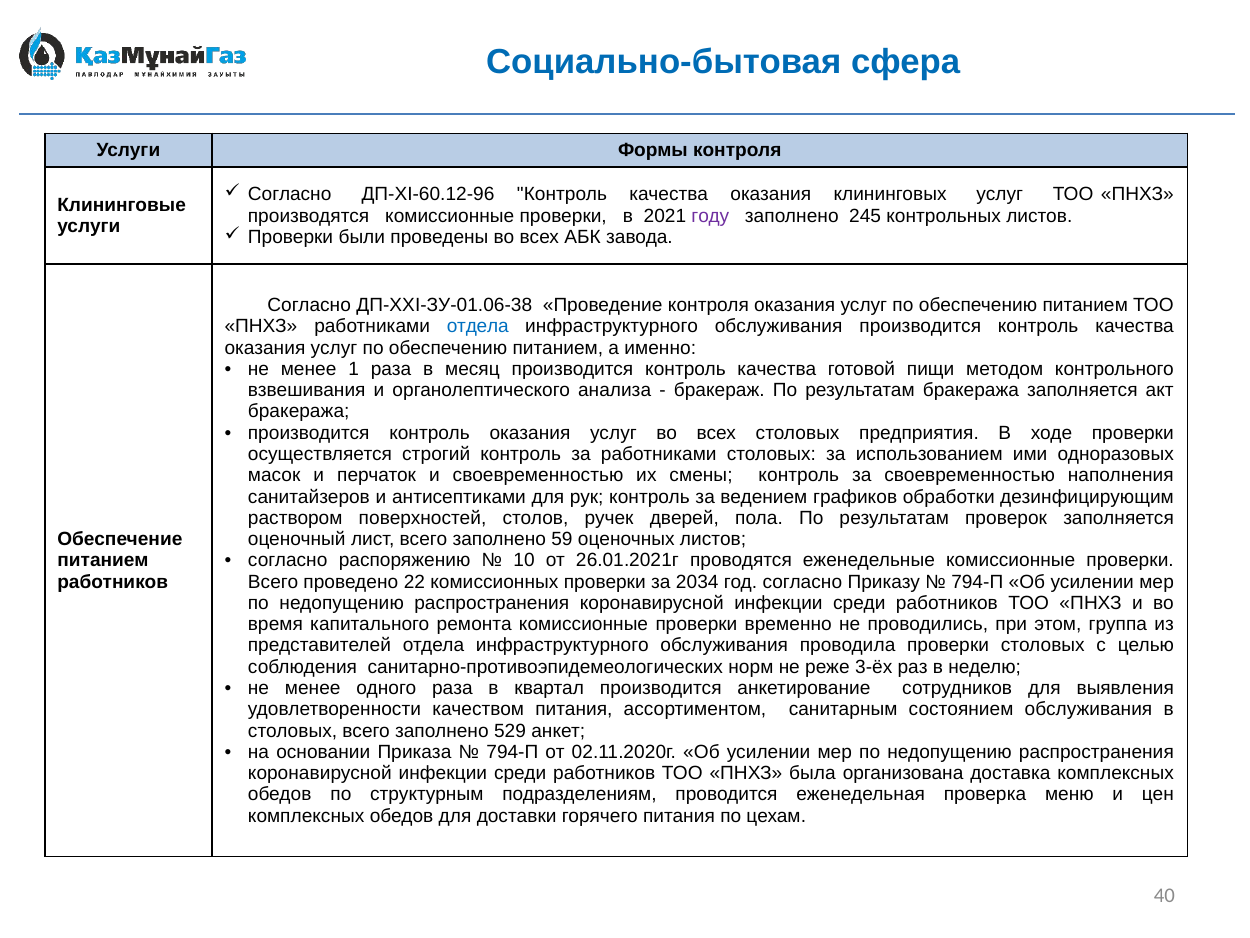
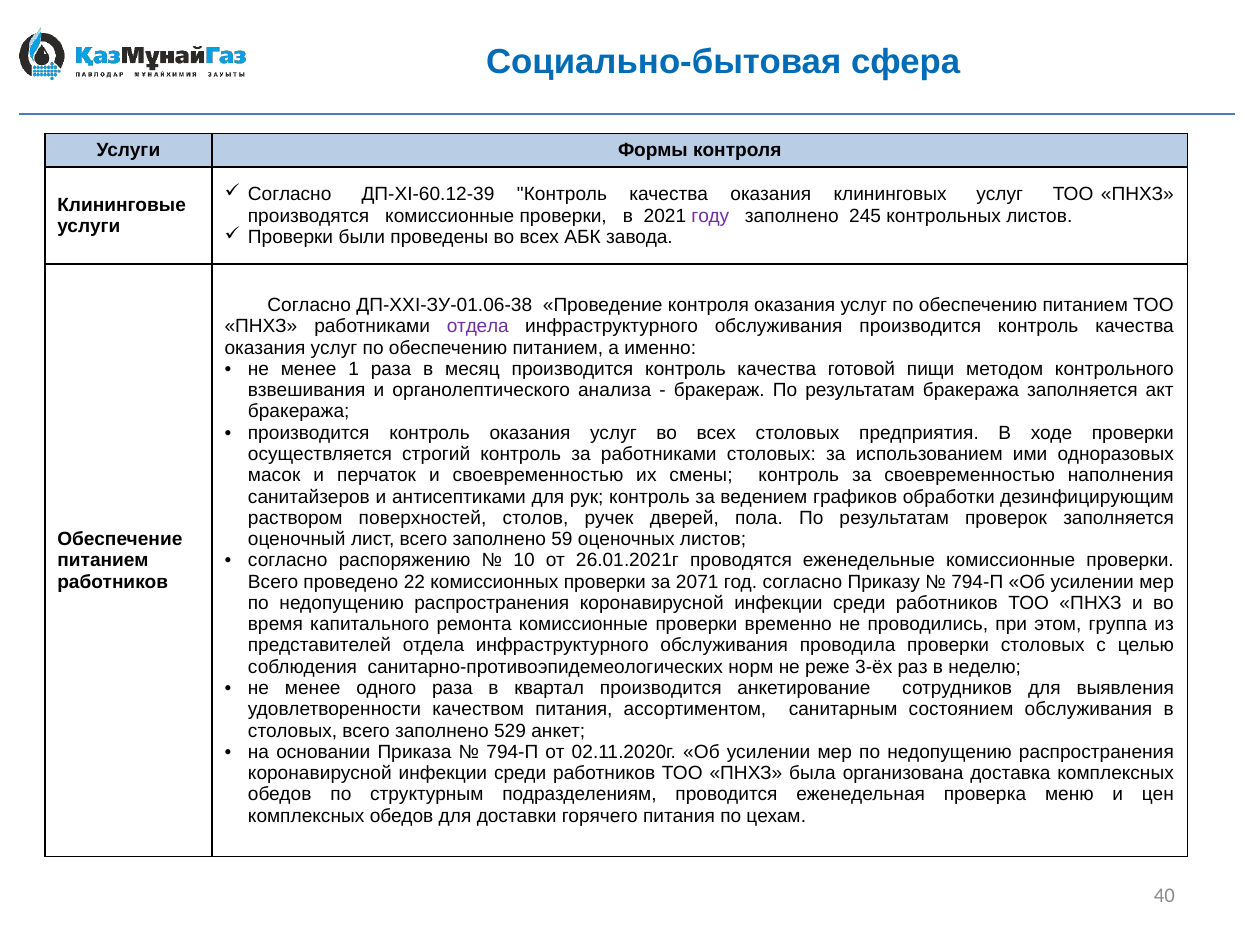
ДП-ХI-60.12-96: ДП-ХI-60.12-96 -> ДП-ХI-60.12-39 (428, 195)
отдела colour: blue -> purple (478, 326)
2034: 2034 -> 2071 (697, 581)
